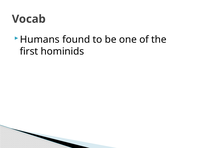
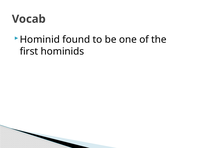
Humans: Humans -> Hominid (40, 40)
